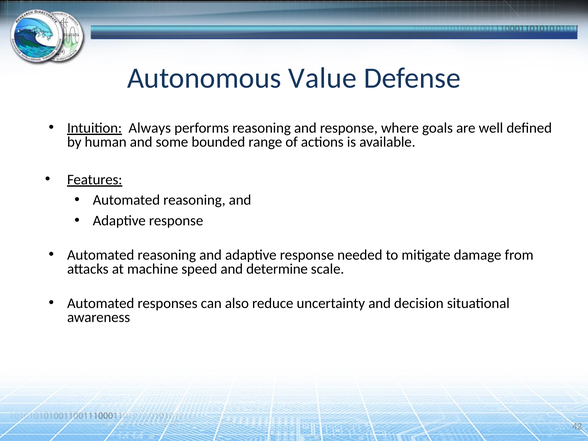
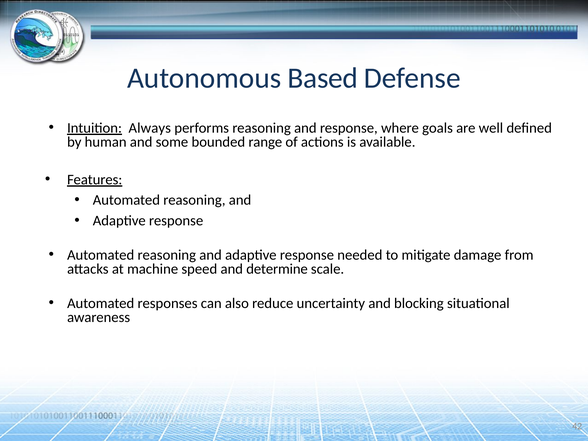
Value: Value -> Based (323, 78)
decision: decision -> blocking (419, 303)
